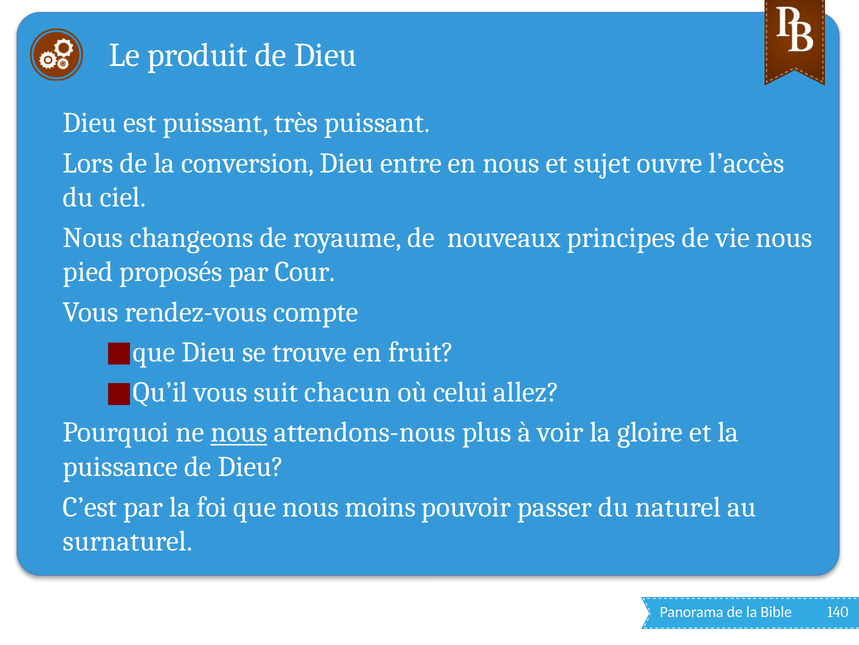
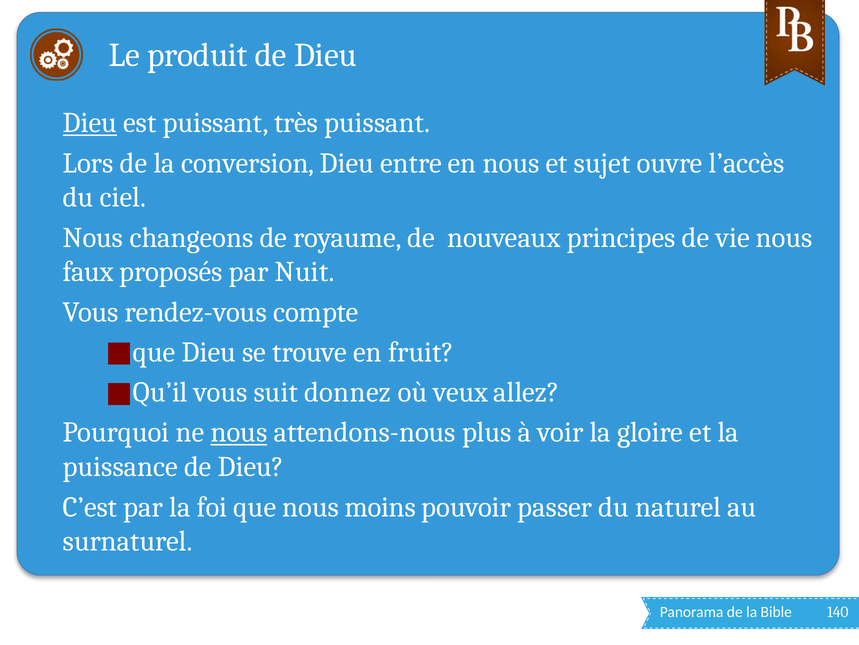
Dieu underline: none -> present (90, 123)
pied: pied -> faux (88, 272)
Cour: Cour -> Nuit (305, 272)
chacun: chacun -> donnez (348, 392)
celui: celui -> veux (460, 392)
